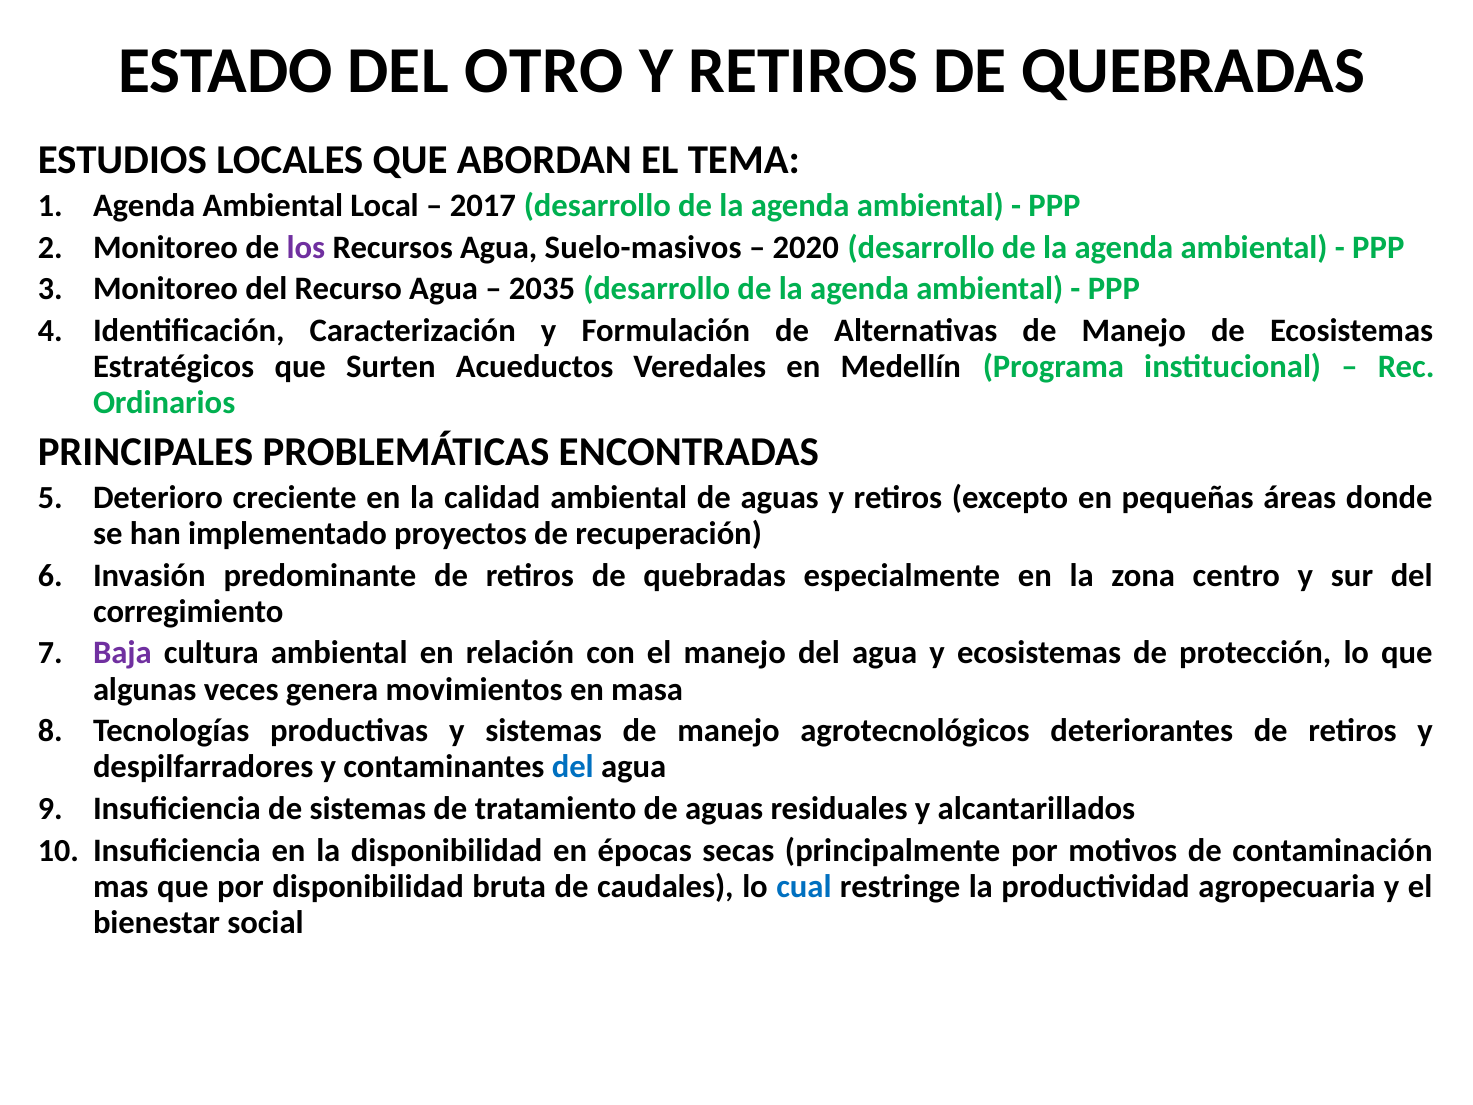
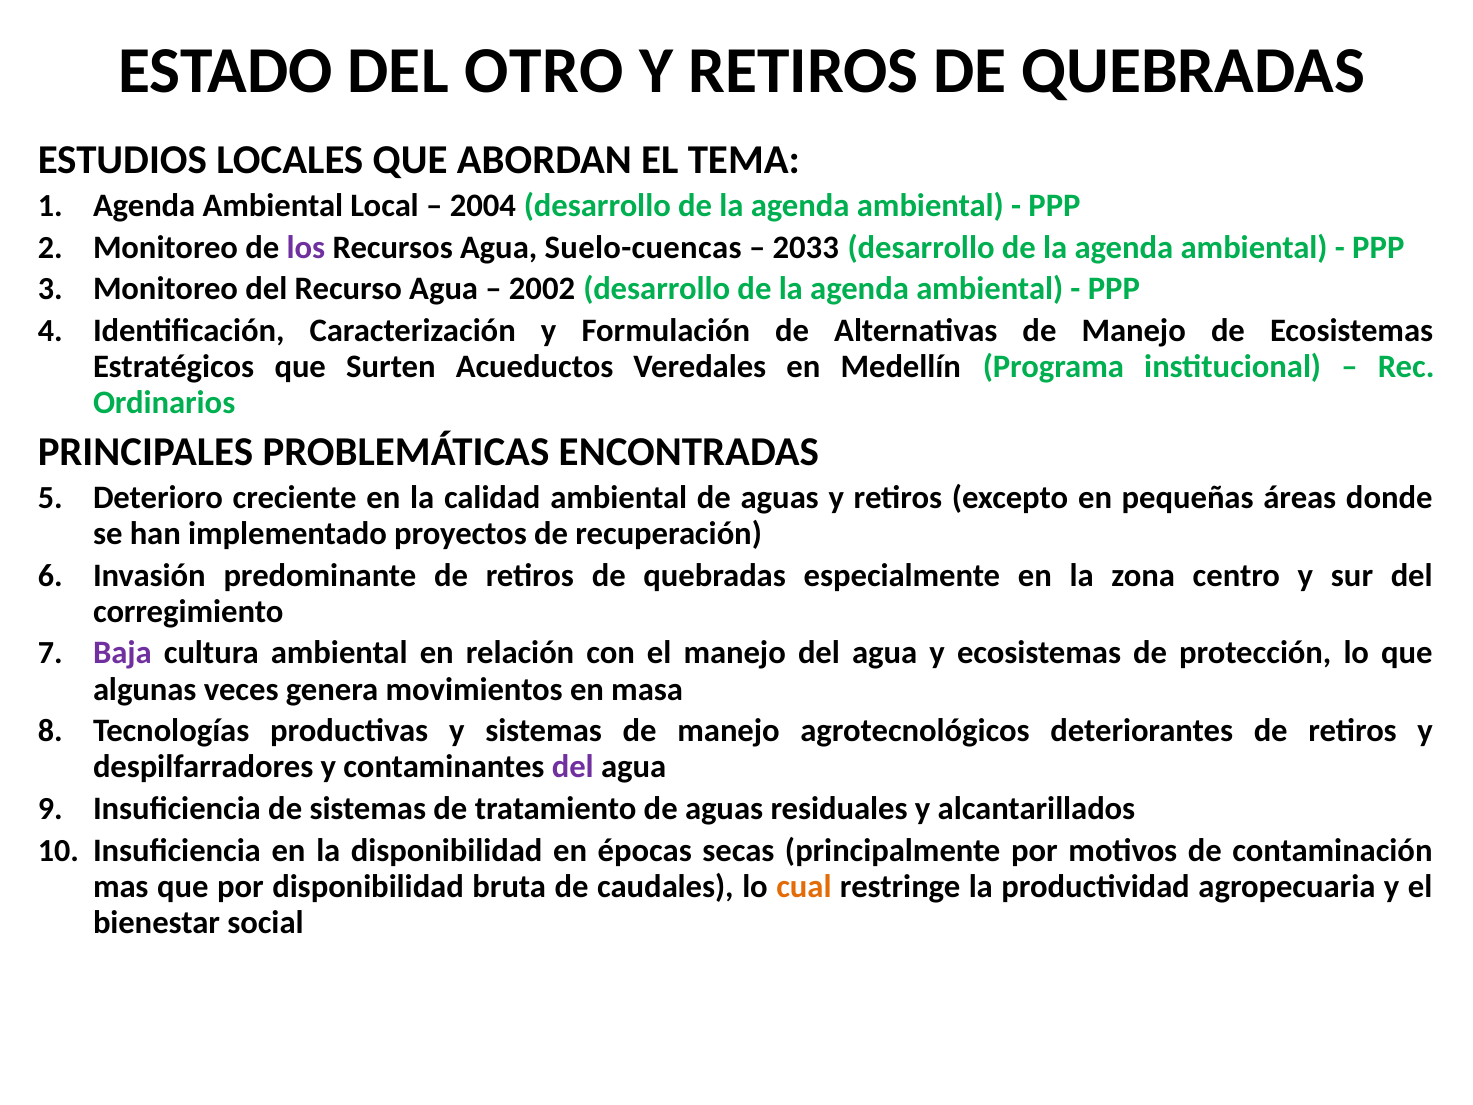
2017: 2017 -> 2004 (483, 205)
Suelo-masivos: Suelo-masivos -> Suelo-cuencas (643, 247)
2020: 2020 -> 2033 (806, 247)
2035: 2035 -> 2002 (542, 289)
del colour: blue -> purple (573, 767)
cual colour: blue -> orange (804, 887)
